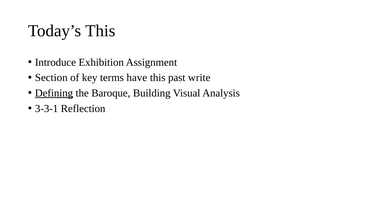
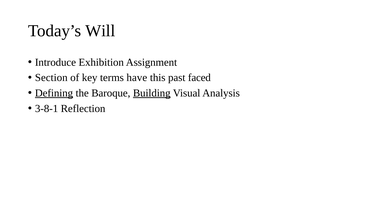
Today’s This: This -> Will (100, 31)
write: write -> faced (199, 78)
Building underline: none -> present (152, 93)
3-3-1: 3-3-1 -> 3-8-1 (47, 109)
